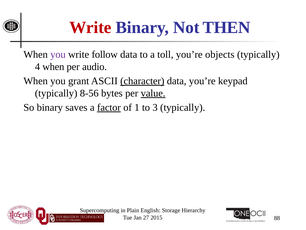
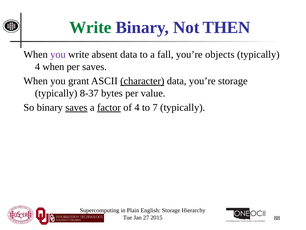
Write colour: red -> green (90, 27)
follow: follow -> absent (105, 54)
toll: toll -> fall (165, 54)
per audio: audio -> saves (94, 67)
you’re keypad: keypad -> storage (233, 81)
8-56: 8-56 -> 8-37 (89, 93)
value underline: present -> none (153, 93)
saves underline: none -> present (76, 107)
of 1: 1 -> 4 (137, 107)
3: 3 -> 7 (155, 107)
